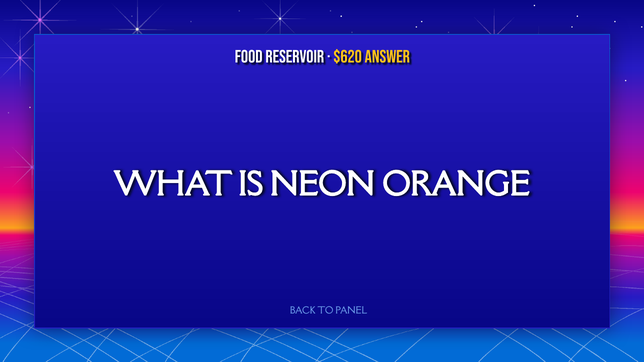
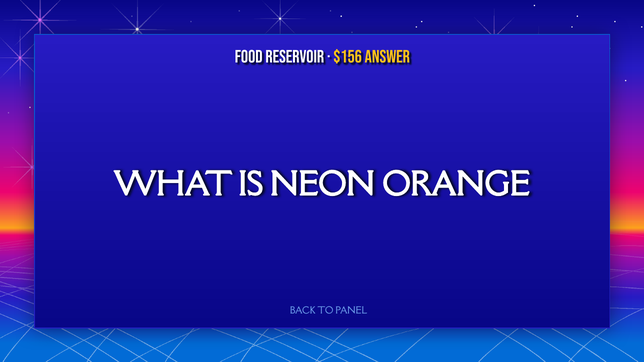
$620: $620 -> $156 (348, 57)
